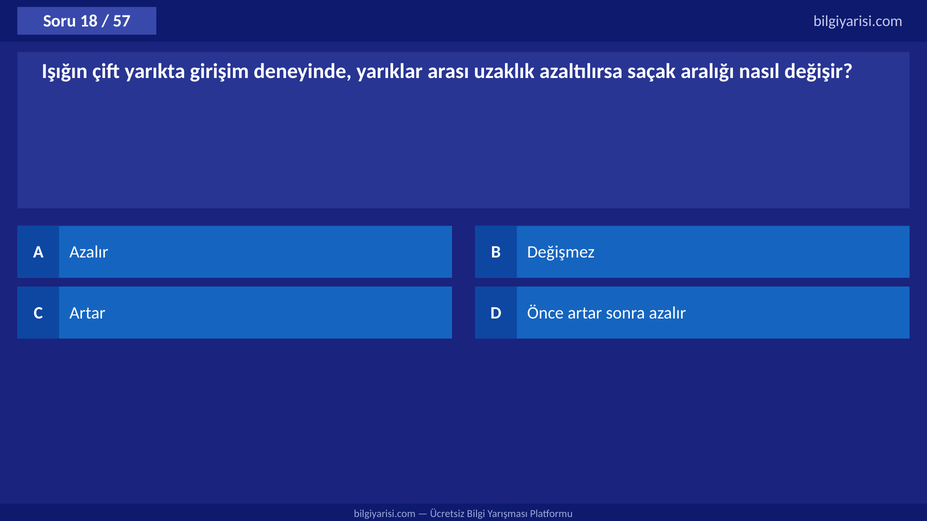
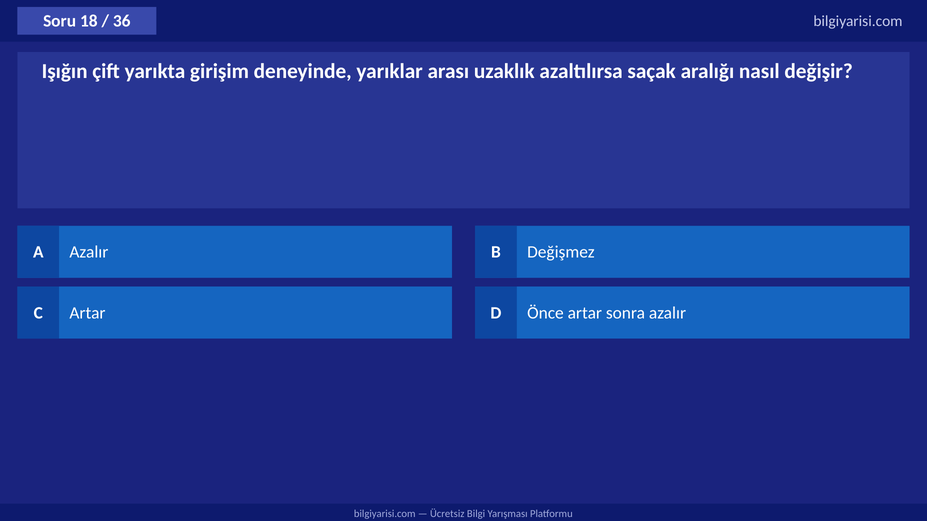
57: 57 -> 36 (122, 21)
